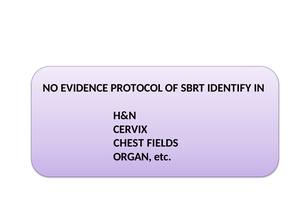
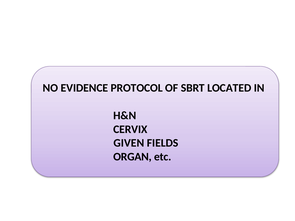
IDENTIFY: IDENTIFY -> LOCATED (229, 88)
CHEST: CHEST -> GIVEN (129, 143)
